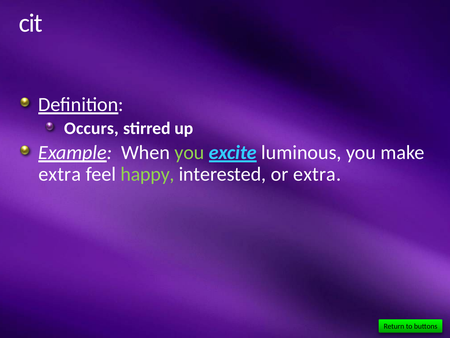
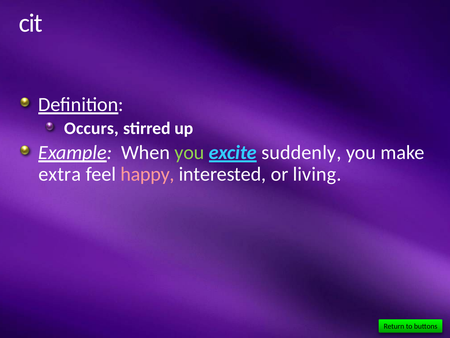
luminous: luminous -> suddenly (301, 152)
happy colour: light green -> pink (147, 174)
or extra: extra -> living (317, 174)
